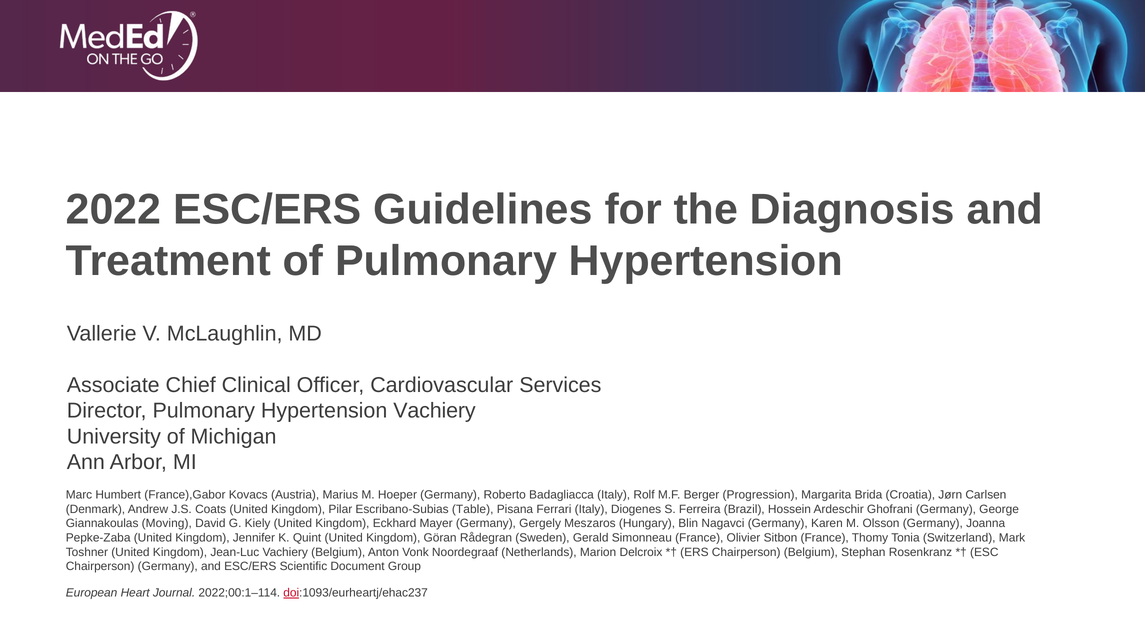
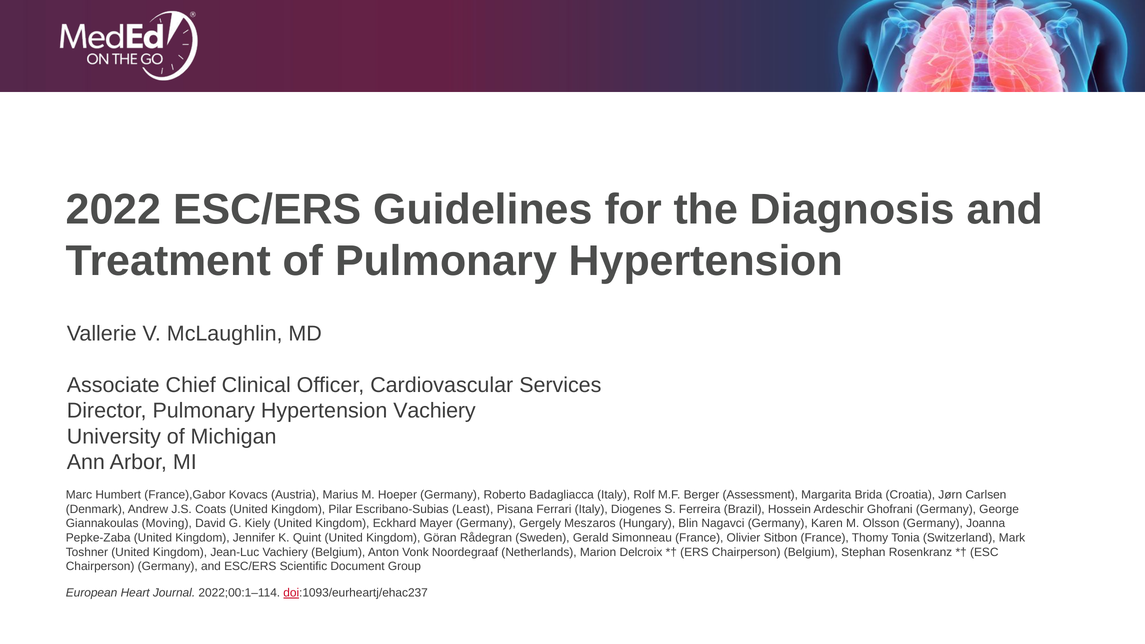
Progression: Progression -> Assessment (760, 495)
Table: Table -> Least (473, 509)
